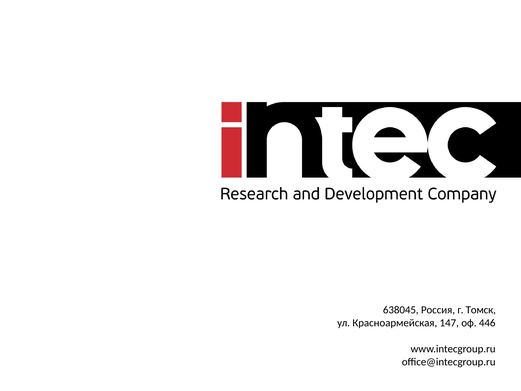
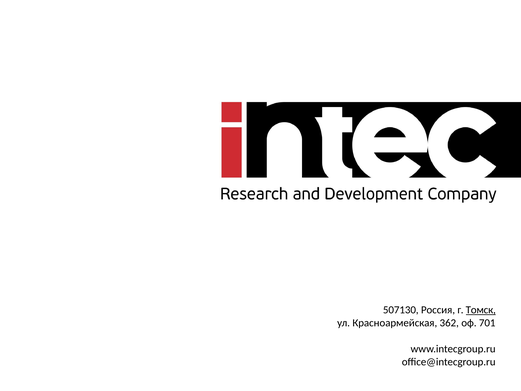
638045: 638045 -> 507130 (401, 310)
Томск underline: none -> present (481, 310)
147: 147 -> 362 (449, 323)
446: 446 -> 701 (487, 323)
